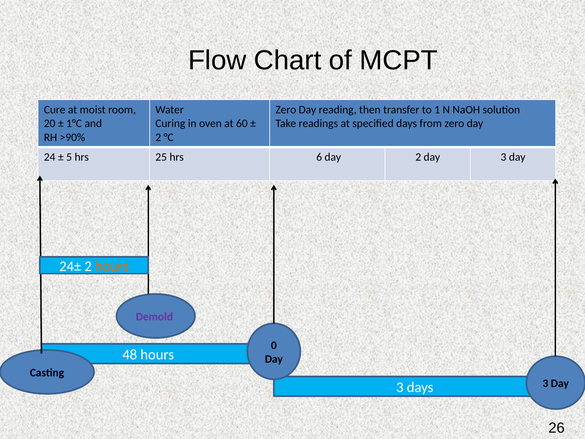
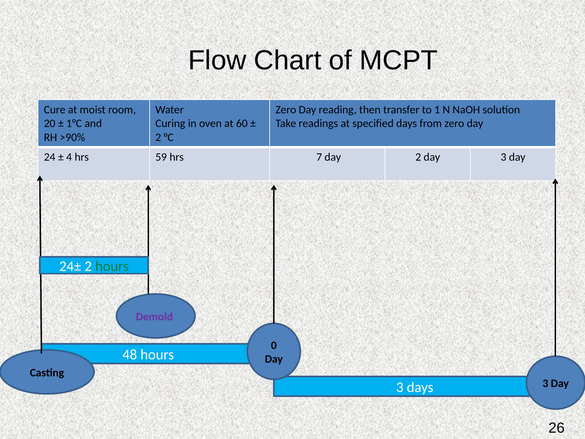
5: 5 -> 4 (69, 157)
25: 25 -> 59 (161, 157)
6: 6 -> 7 (319, 157)
hours colour: orange -> green (112, 266)
